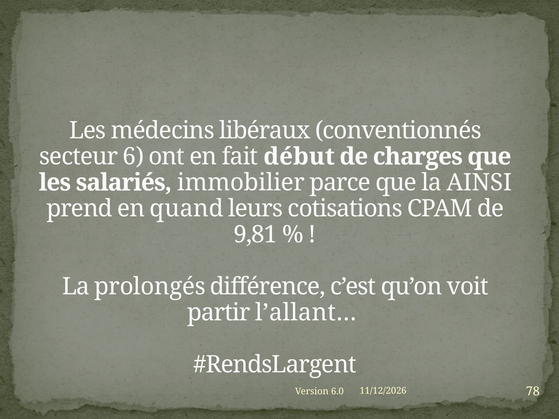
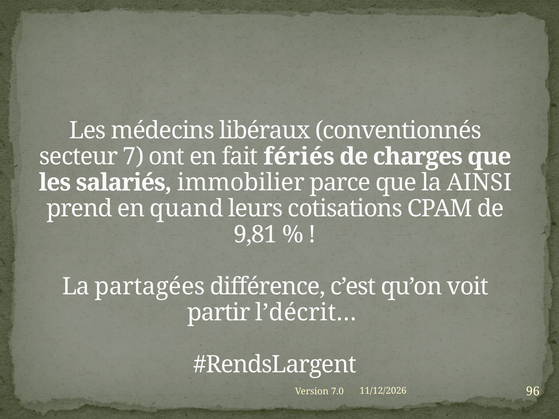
6: 6 -> 7 (133, 157)
début: début -> fériés (299, 157)
prolongés: prolongés -> partagées (150, 287)
l’allant…: l’allant… -> l’décrit… (306, 313)
78: 78 -> 96 (533, 392)
6.0: 6.0 -> 7.0 (337, 392)
